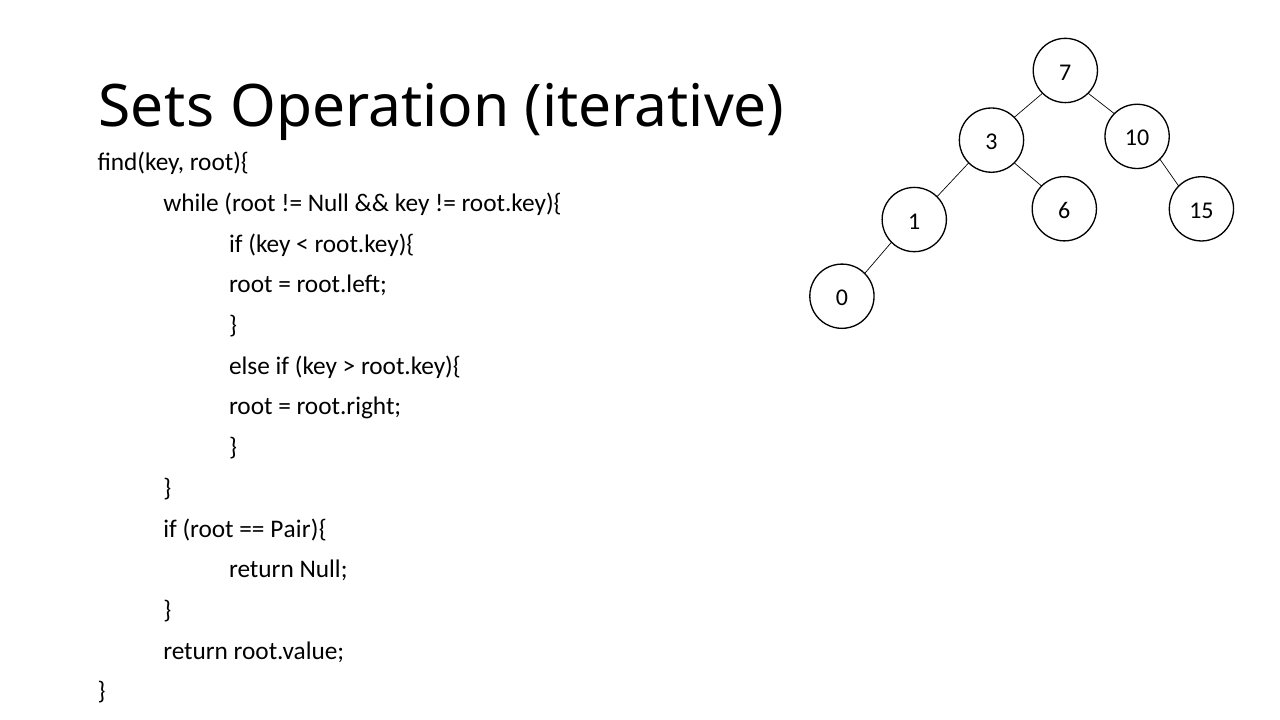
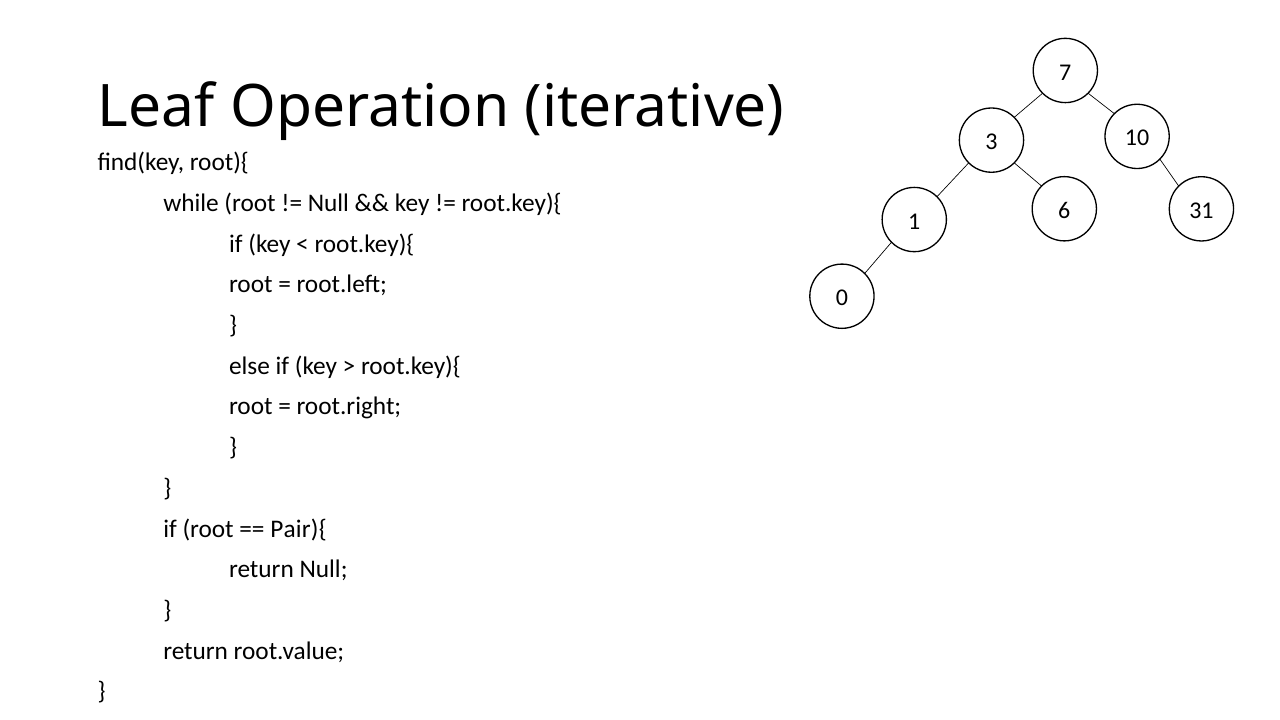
Sets: Sets -> Leaf (156, 108)
15: 15 -> 31 (1201, 210)
